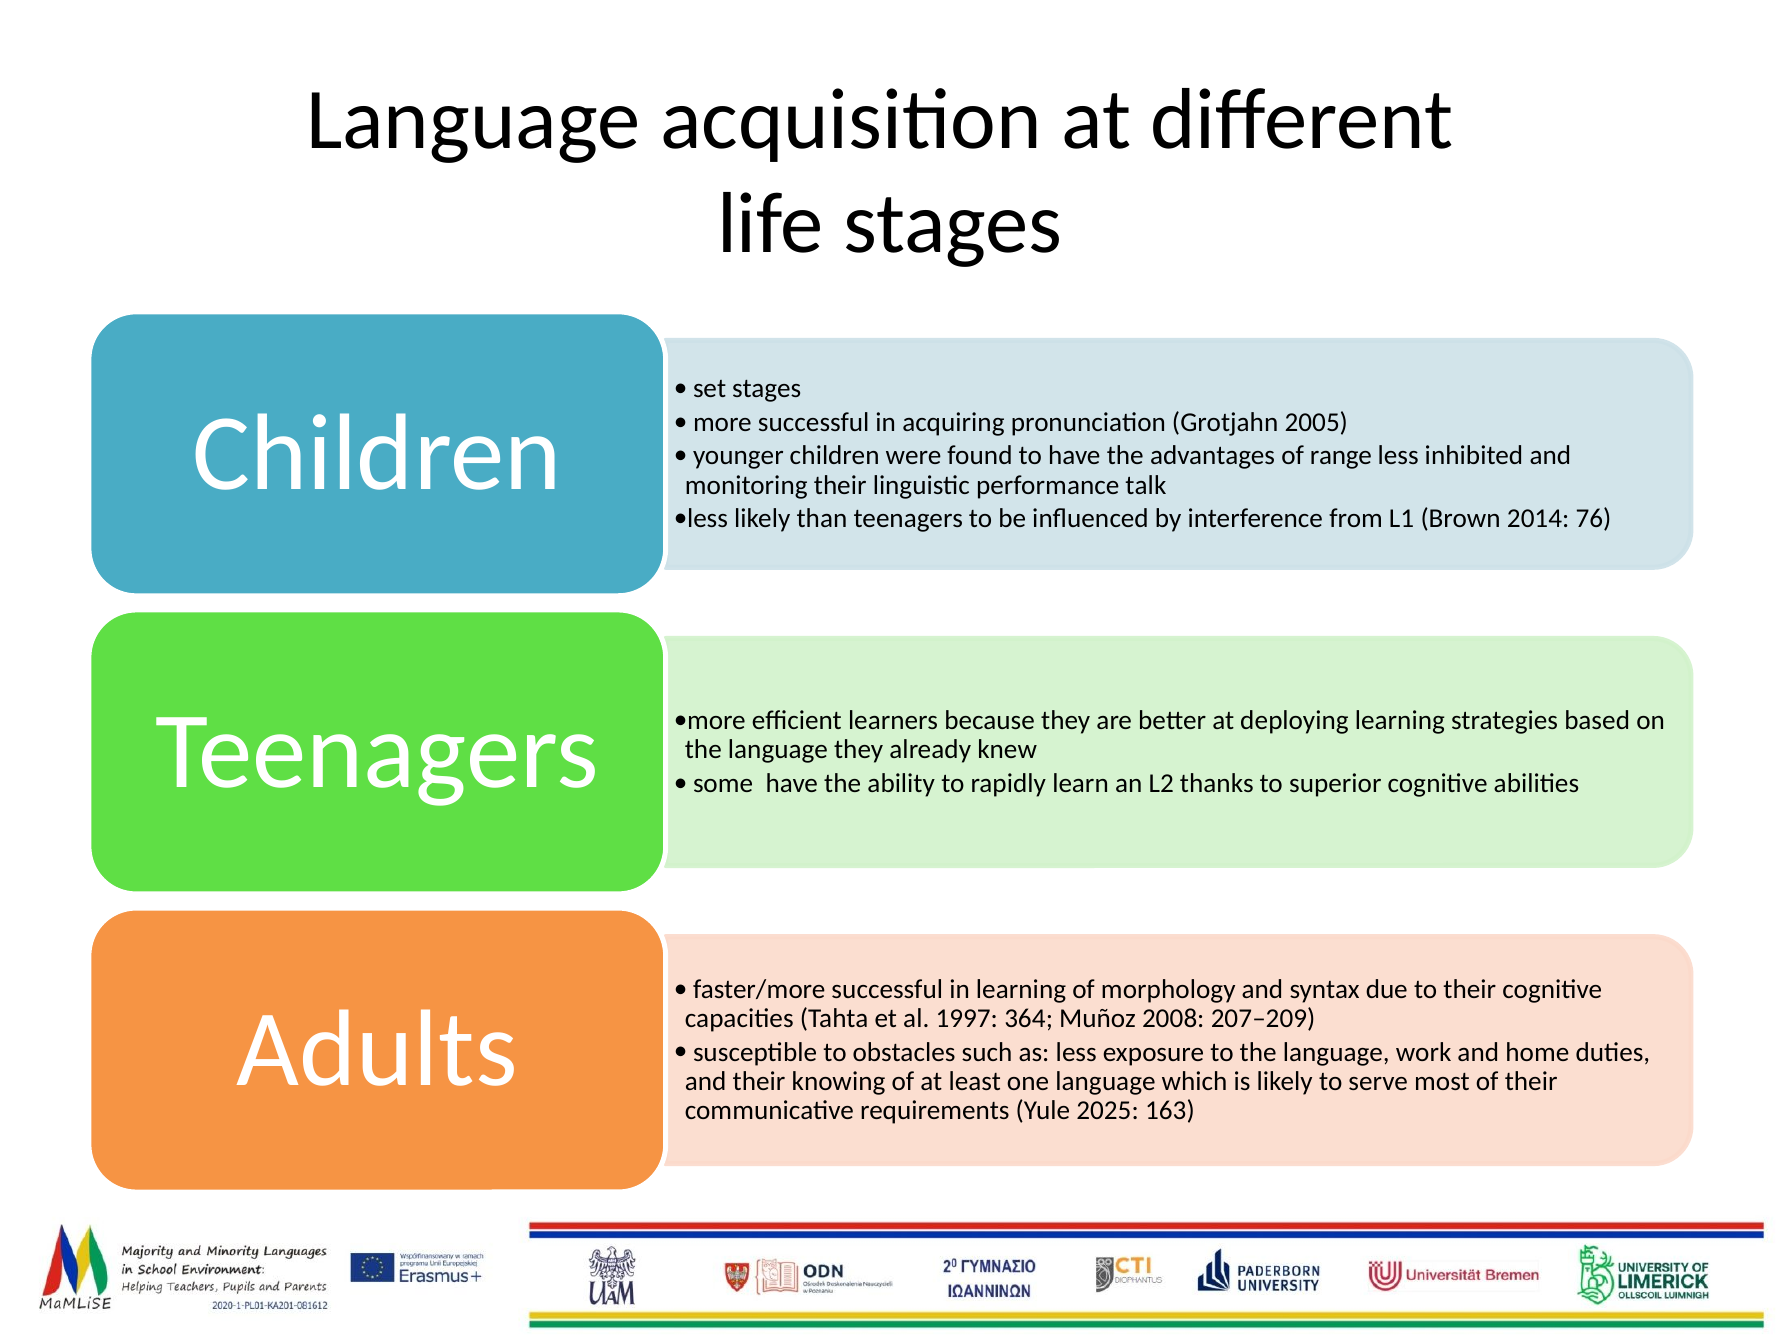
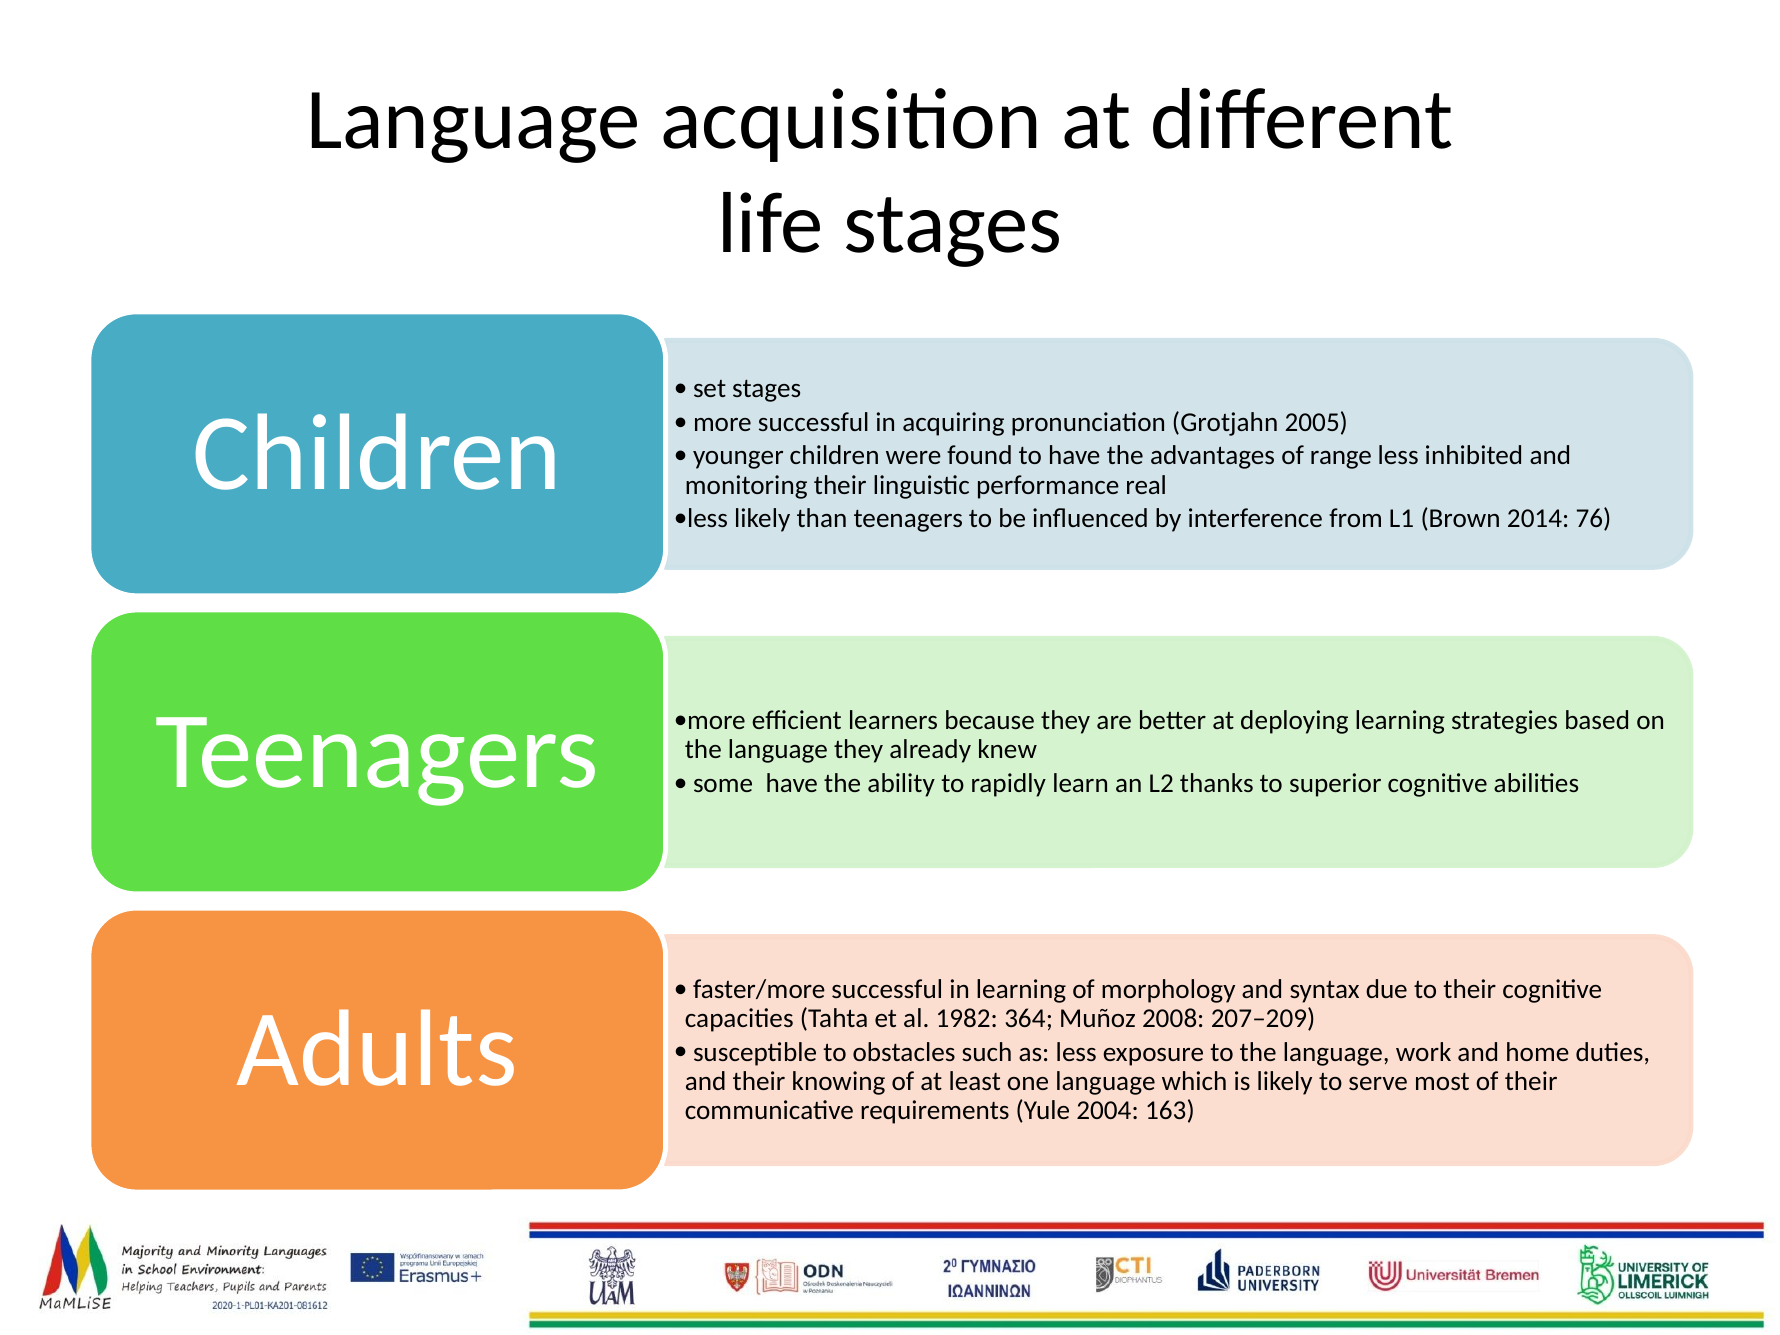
talk: talk -> real (1146, 485)
1997: 1997 -> 1982 (967, 1019)
2025: 2025 -> 2004 (1108, 1111)
